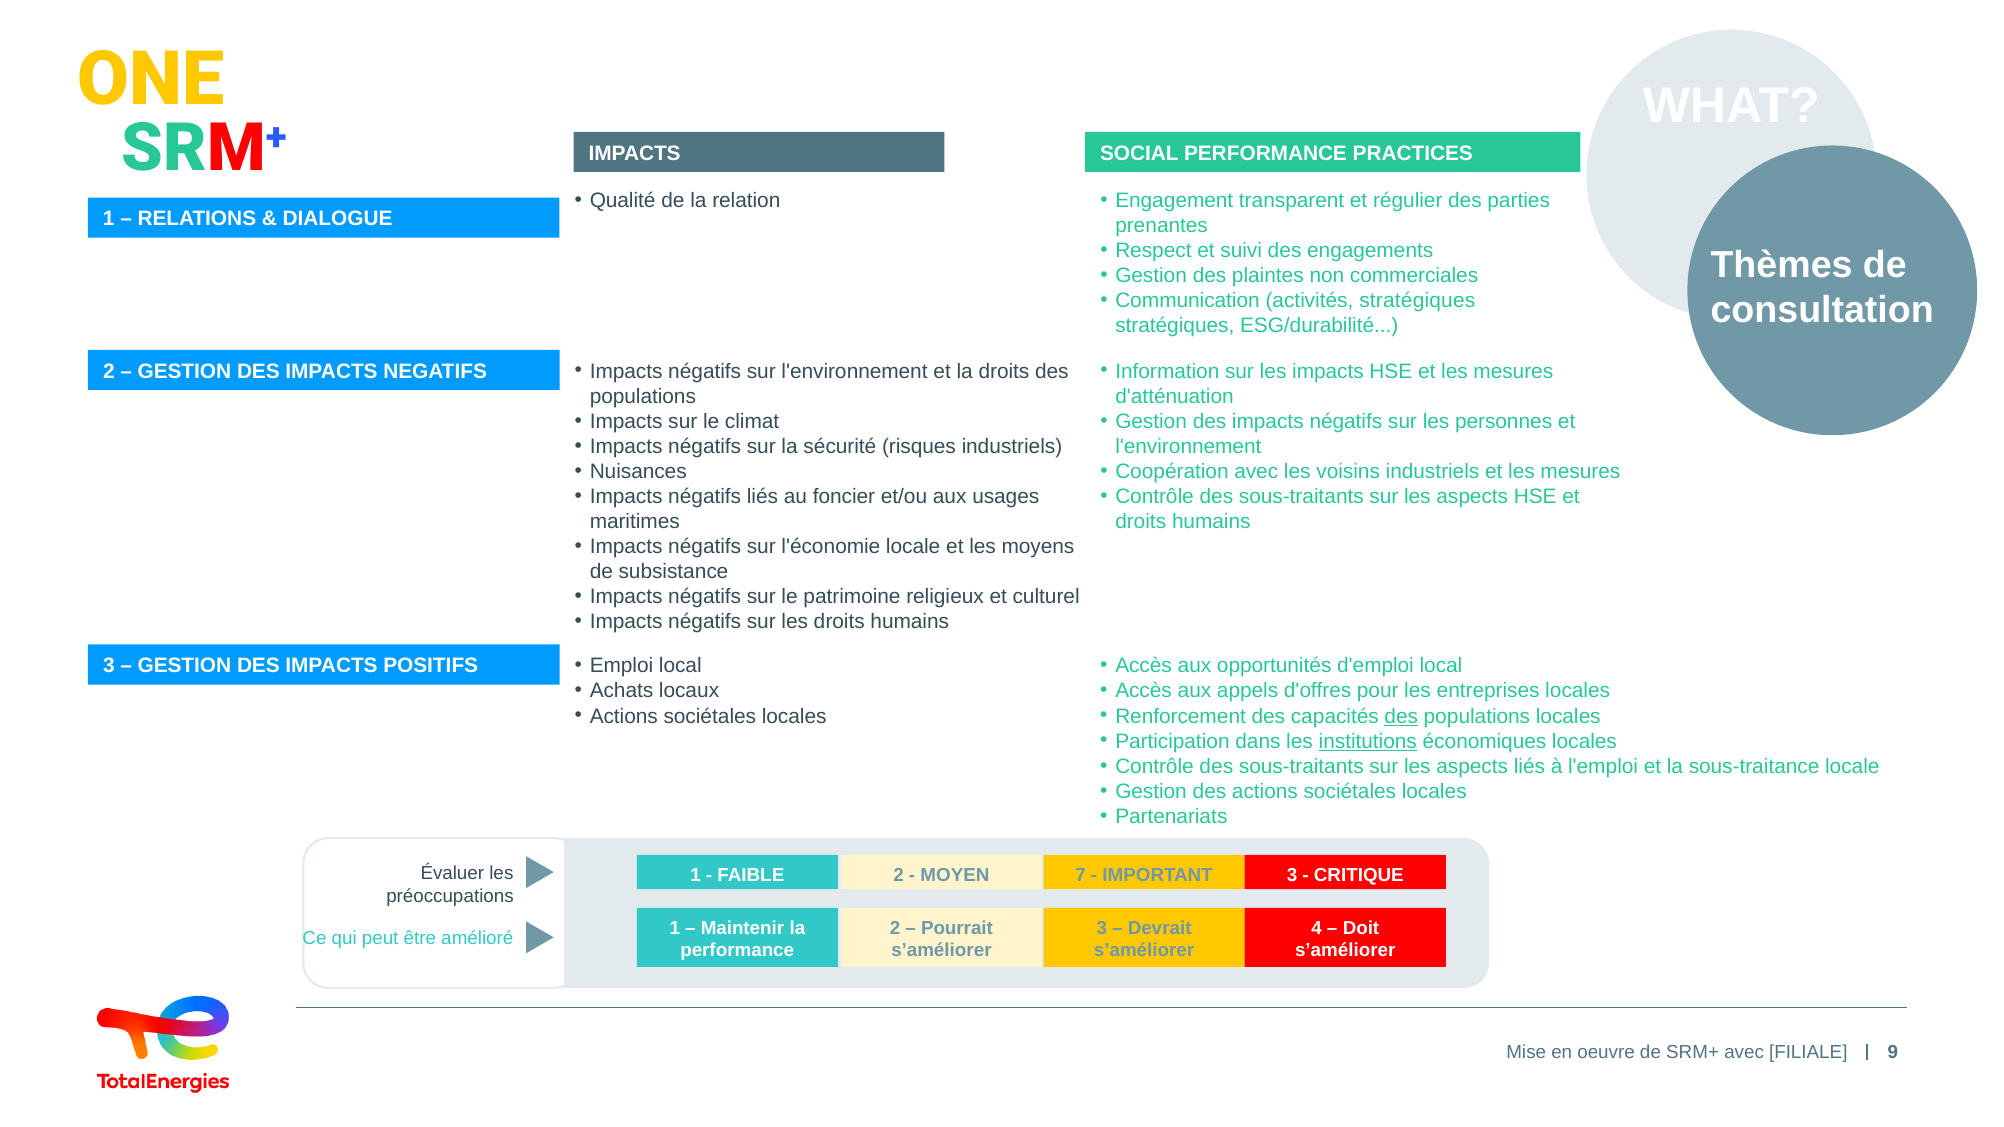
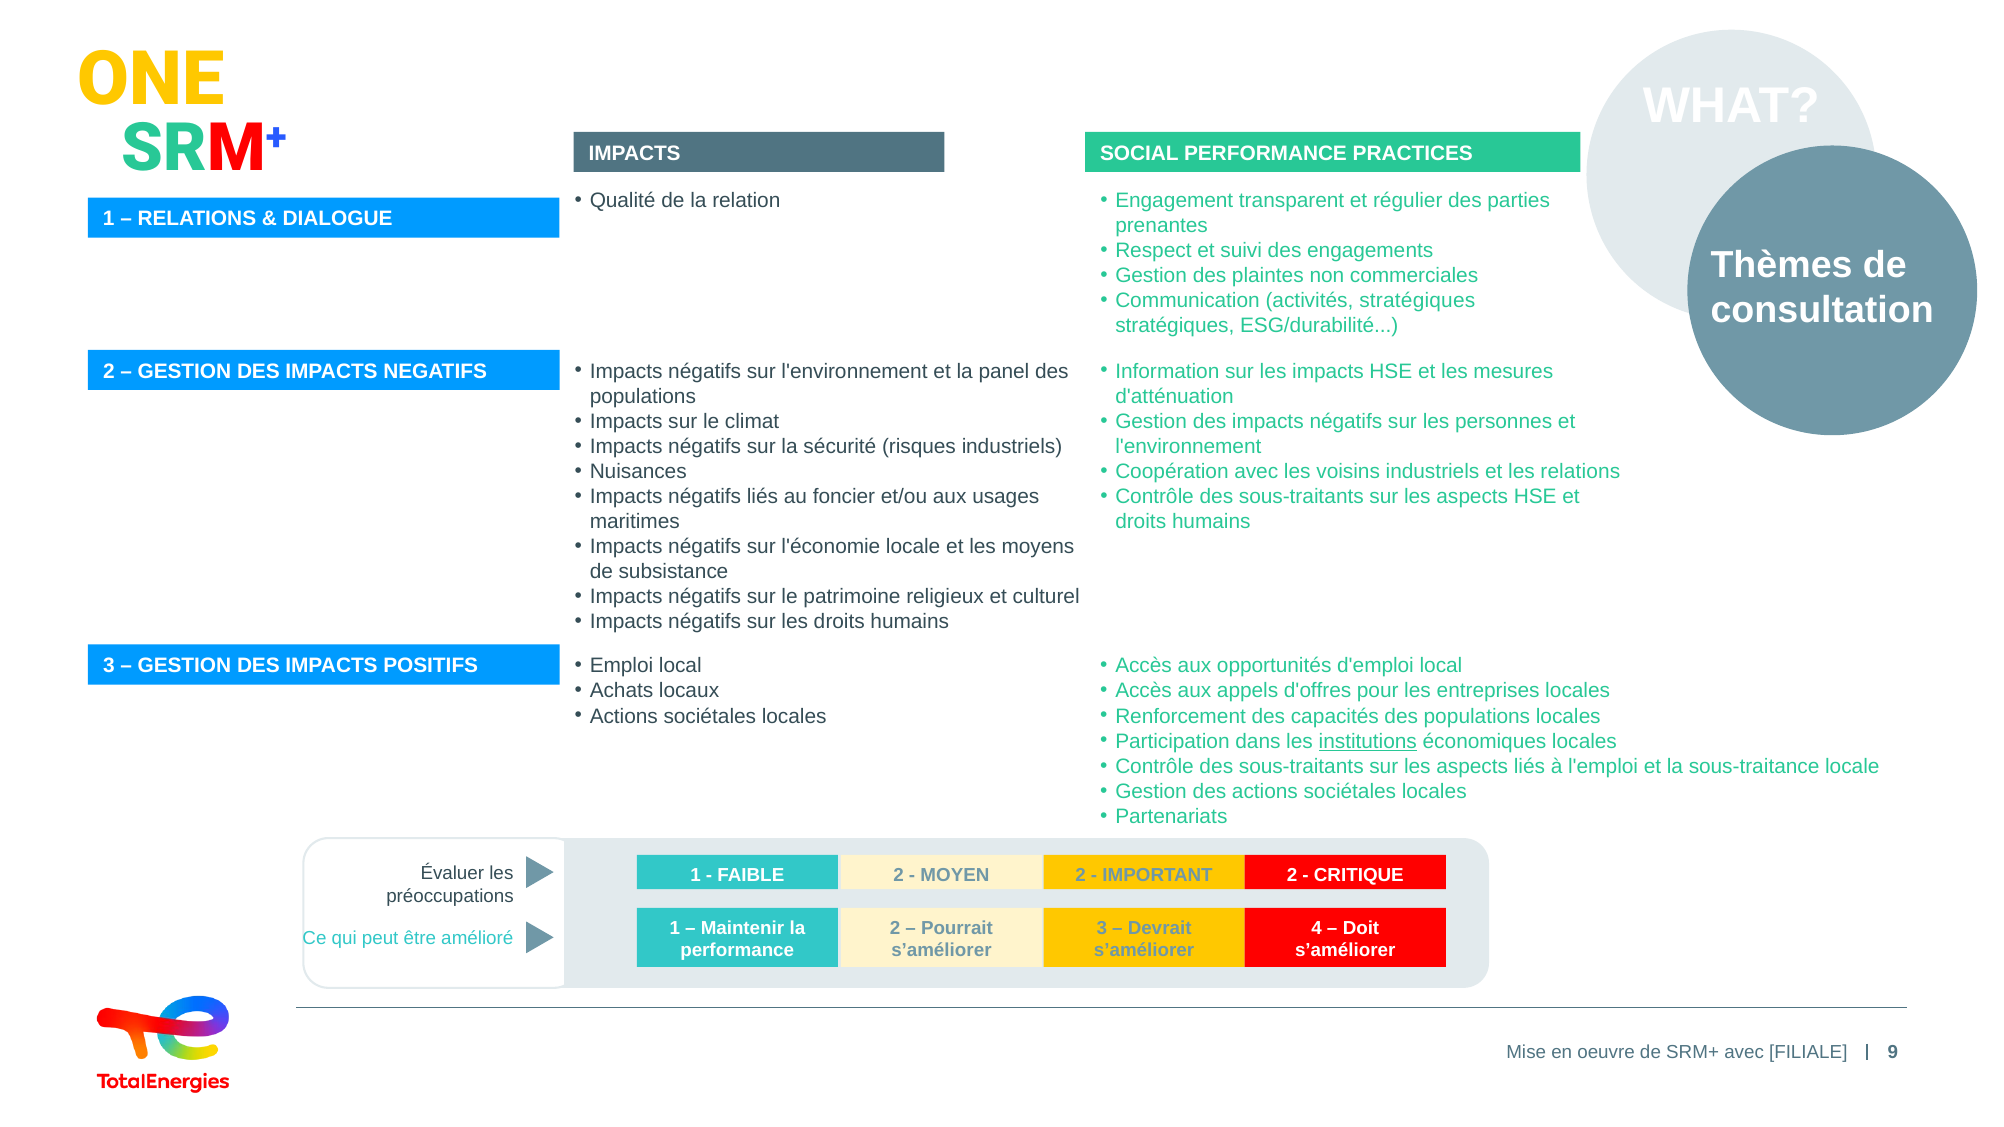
la droits: droits -> panel (1004, 371)
industriels et les mesures: mesures -> relations (1580, 472)
des underline: present -> none (1401, 716)
MOYEN 7: 7 -> 2 (1081, 875)
IMPORTANT 3: 3 -> 2 (1292, 875)
